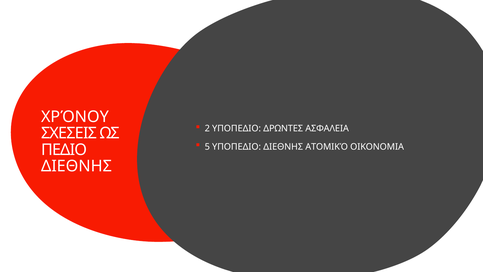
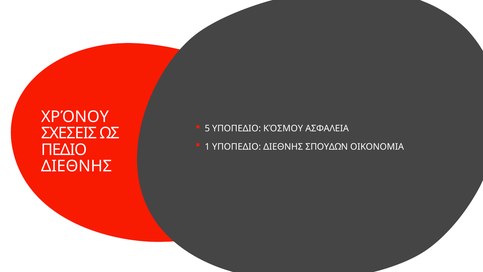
2: 2 -> 5 (207, 129)
ΔΡΩΝΤΕΣ: ΔΡΩΝΤΕΣ -> ΚΌΣΜΟΥ (283, 129)
5: 5 -> 1 (207, 147)
ΑΤΟΜΙΚΌ: ΑΤΟΜΙΚΌ -> ΣΠΟΥΔΩΝ (327, 147)
